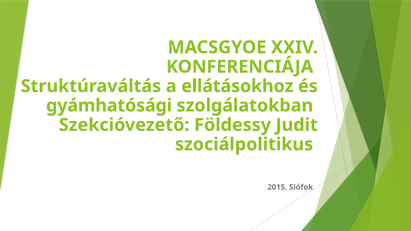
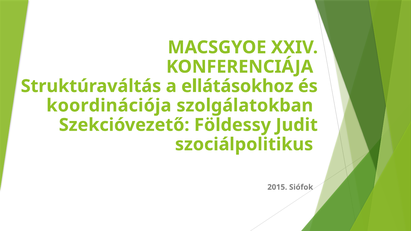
gyámhatósági: gyámhatósági -> koordinációja (109, 106)
